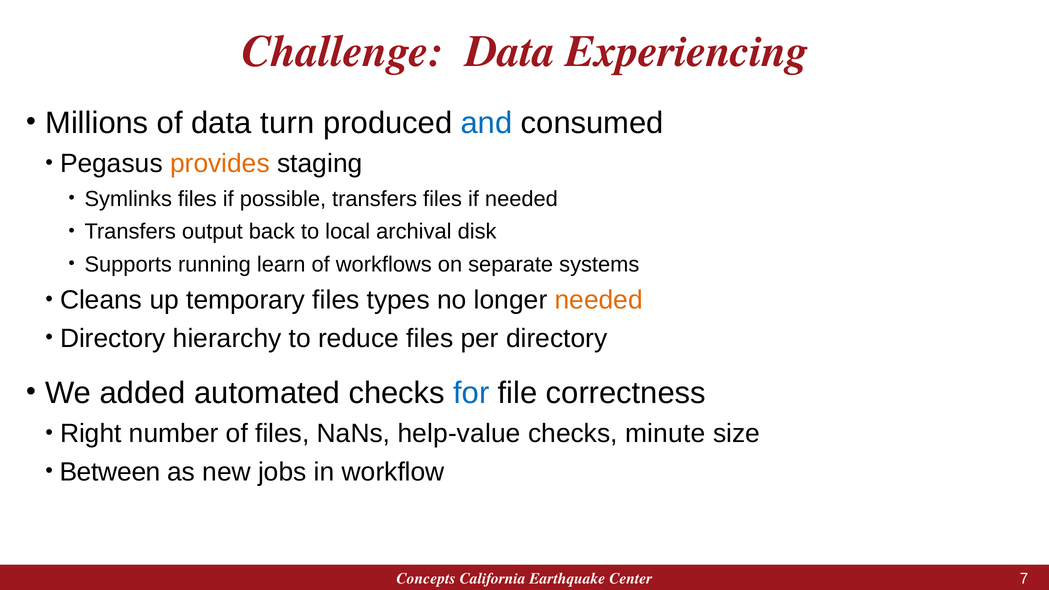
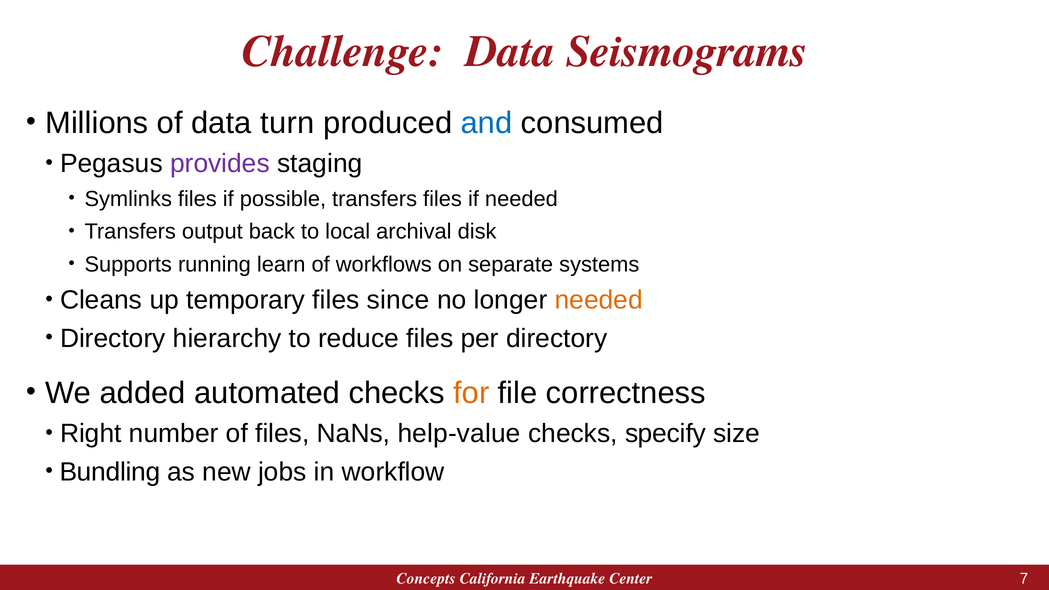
Experiencing: Experiencing -> Seismograms (687, 51)
provides colour: orange -> purple (220, 164)
types: types -> since (398, 300)
for colour: blue -> orange (471, 393)
minute: minute -> specify (665, 434)
Between: Between -> Bundling (110, 472)
